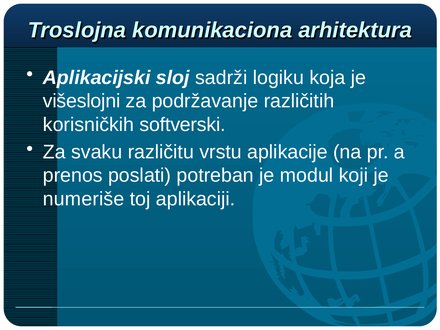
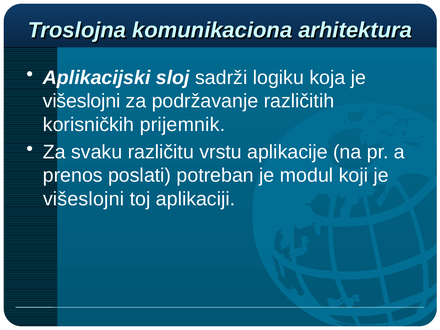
softverski: softverski -> prijemnik (182, 125)
numeriše: numeriše -> višeslojni (84, 199)
